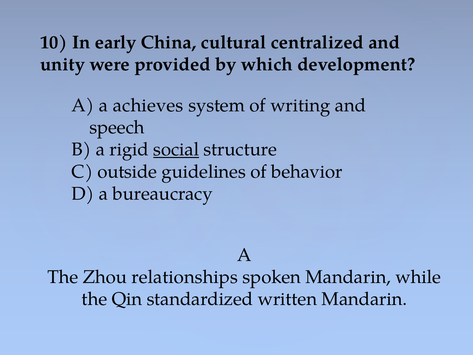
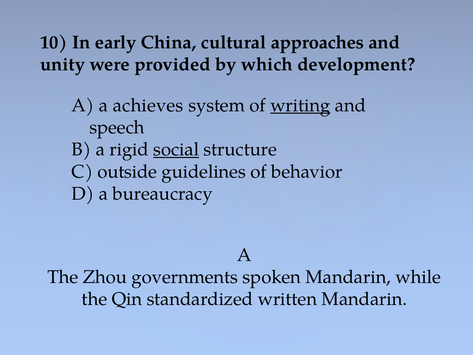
centralized: centralized -> approaches (317, 42)
writing underline: none -> present (300, 105)
relationships: relationships -> governments (185, 277)
